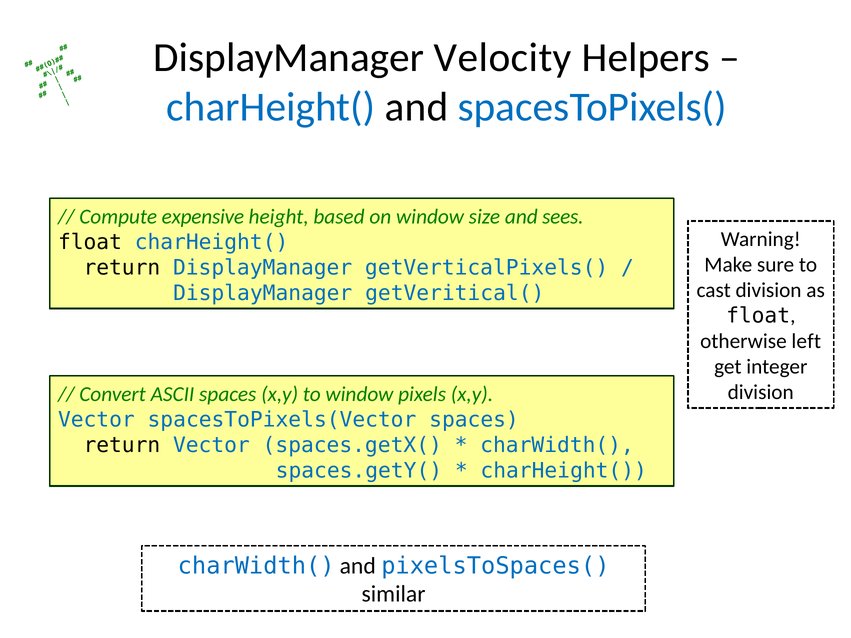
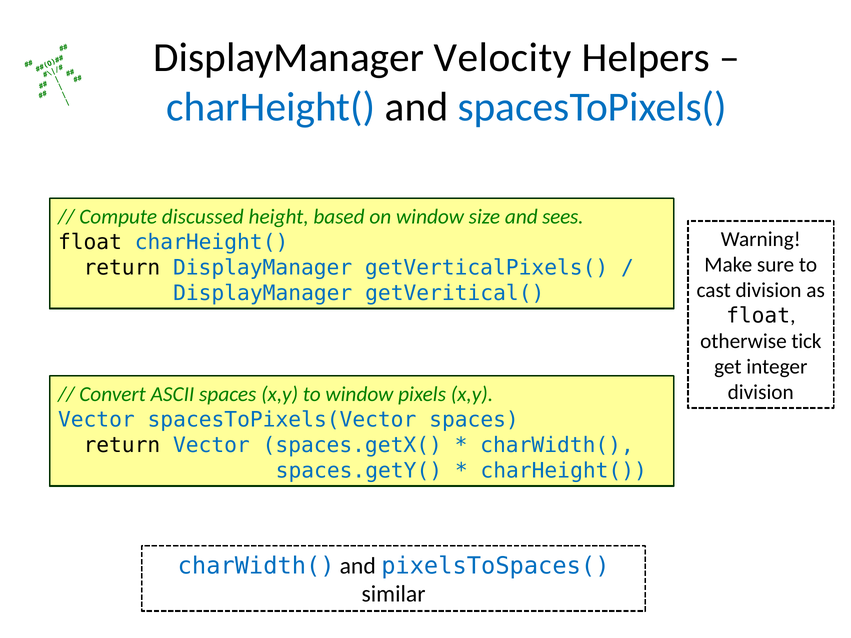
expensive: expensive -> discussed (203, 217)
left: left -> tick (806, 342)
